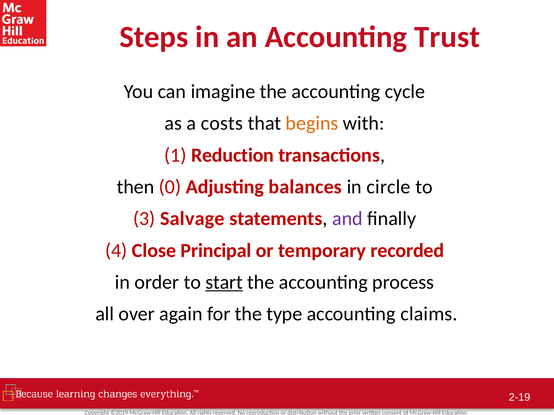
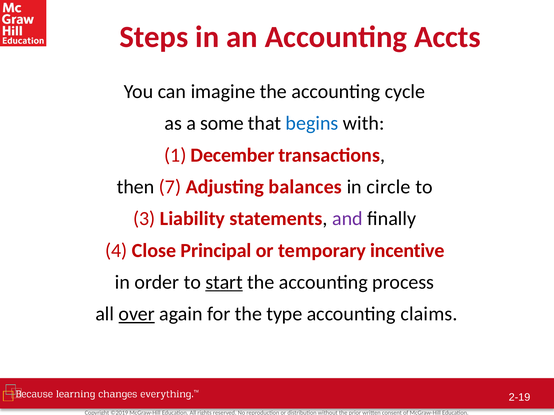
Trust: Trust -> Accts (447, 37)
costs: costs -> some (222, 124)
begins colour: orange -> blue (312, 124)
Reduction: Reduction -> December (233, 155)
0: 0 -> 7 (170, 187)
Salvage: Salvage -> Liability (193, 219)
recorded: recorded -> incentive (407, 251)
over underline: none -> present (137, 314)
